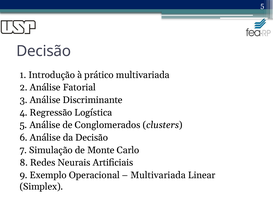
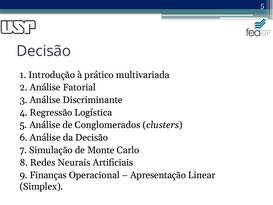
Exemplo: Exemplo -> Finanças (48, 175)
Multivariada: Multivariada -> Apresentação (158, 175)
